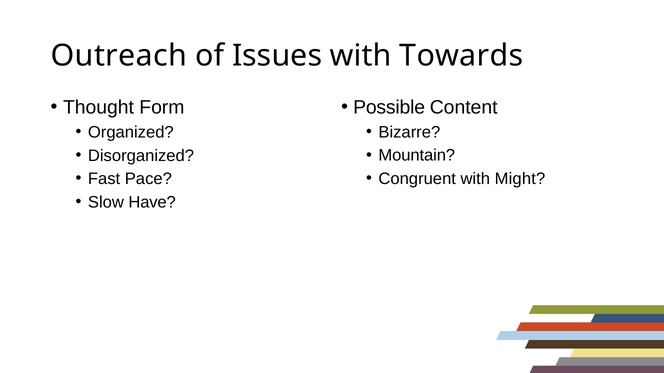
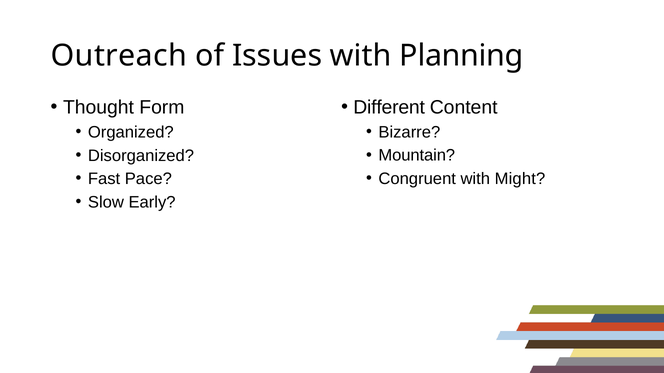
Towards: Towards -> Planning (462, 56)
Possible: Possible -> Different (389, 107)
Have: Have -> Early (152, 203)
